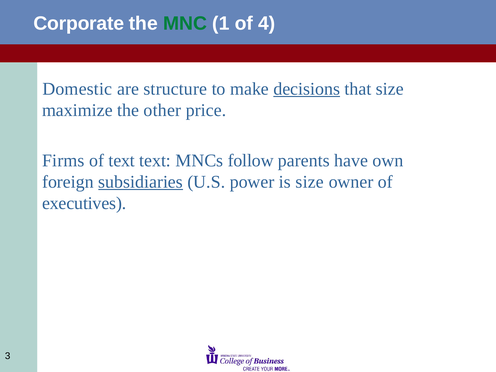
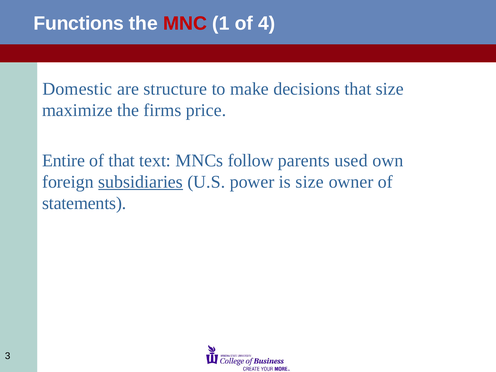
Corporate: Corporate -> Functions (79, 24)
MNC colour: green -> red (185, 24)
decisions underline: present -> none (307, 89)
other: other -> firms (162, 110)
Firms: Firms -> Entire (64, 160)
of text: text -> that (122, 160)
have: have -> used (351, 160)
executives: executives -> statements (84, 203)
